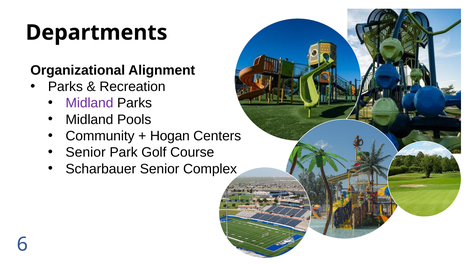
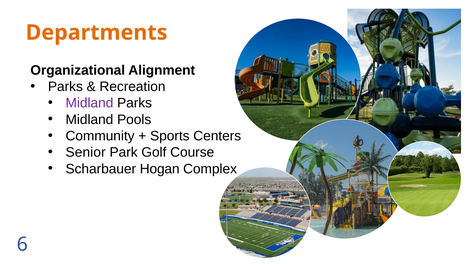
Departments colour: black -> orange (97, 33)
Hogan: Hogan -> Sports (170, 136)
Scharbauer Senior: Senior -> Hogan (160, 169)
